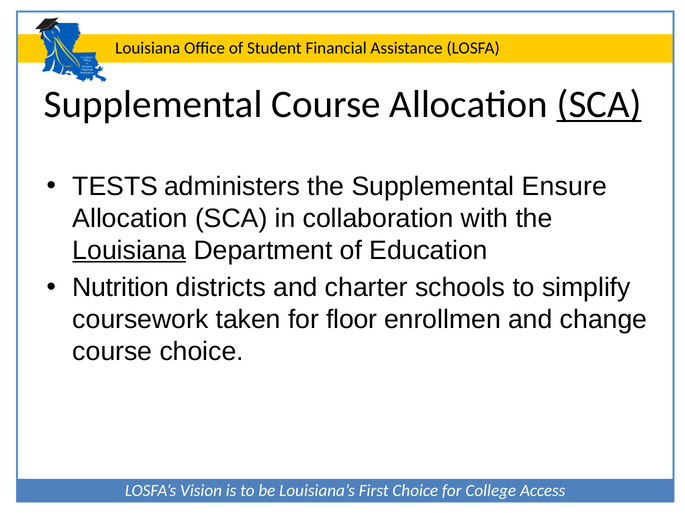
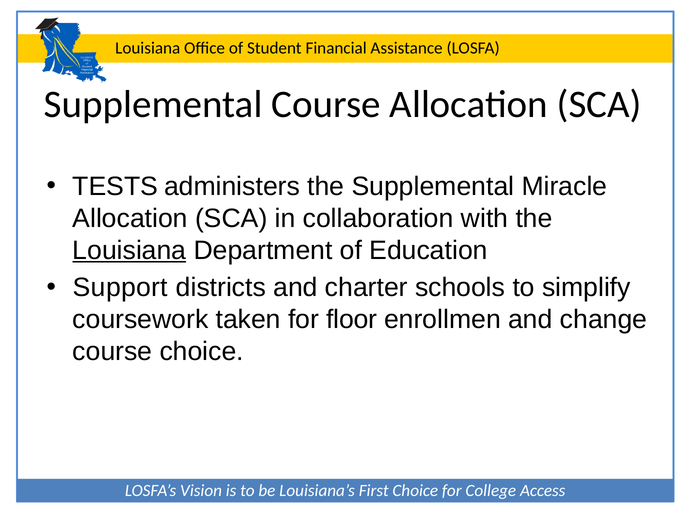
SCA underline: present -> none (599, 104)
Ensure: Ensure -> Miracle (564, 187)
Nutrition: Nutrition -> Support (120, 288)
